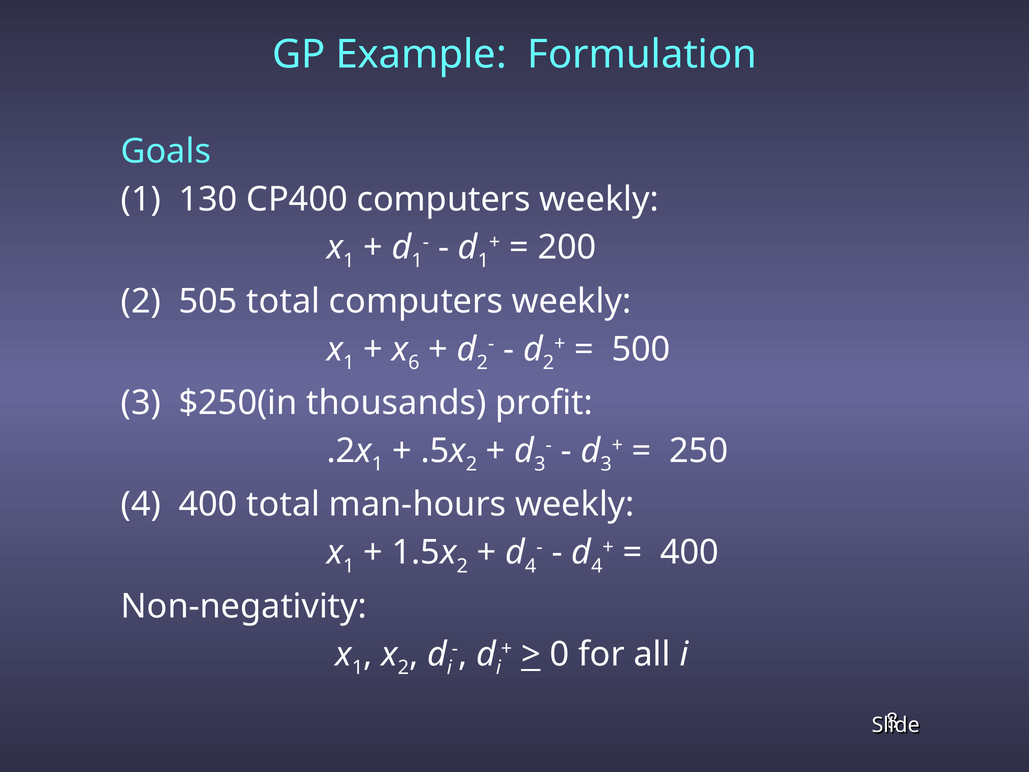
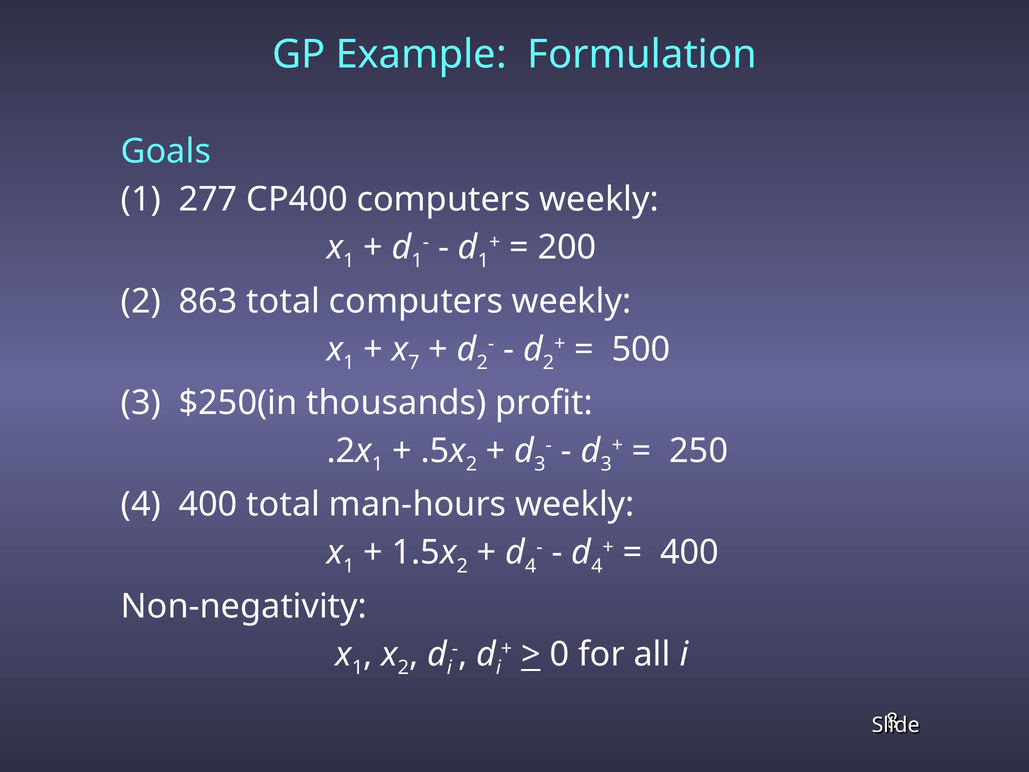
130: 130 -> 277 (208, 199)
505: 505 -> 863 (208, 301)
6: 6 -> 7 (414, 362)
